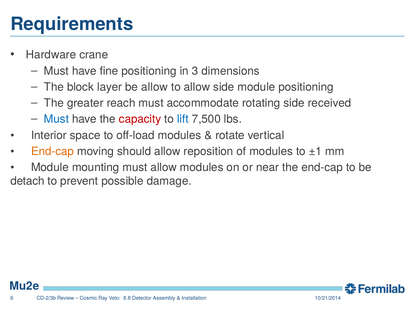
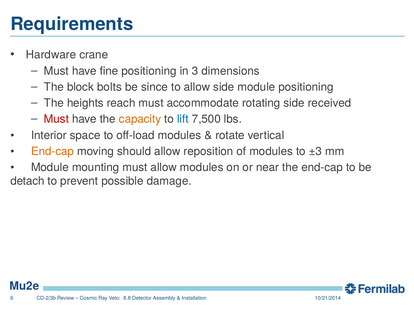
layer: layer -> bolts (110, 87)
be allow: allow -> since (155, 87)
greater: greater -> heights (85, 103)
Must colour: blue -> red (56, 119)
capacity colour: red -> orange (140, 119)
±1: ±1 -> ±3 (315, 152)
